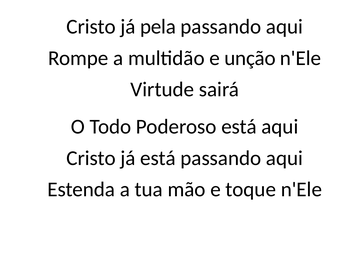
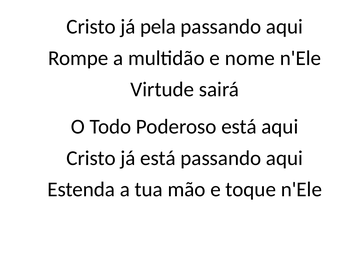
unção: unção -> nome (250, 58)
